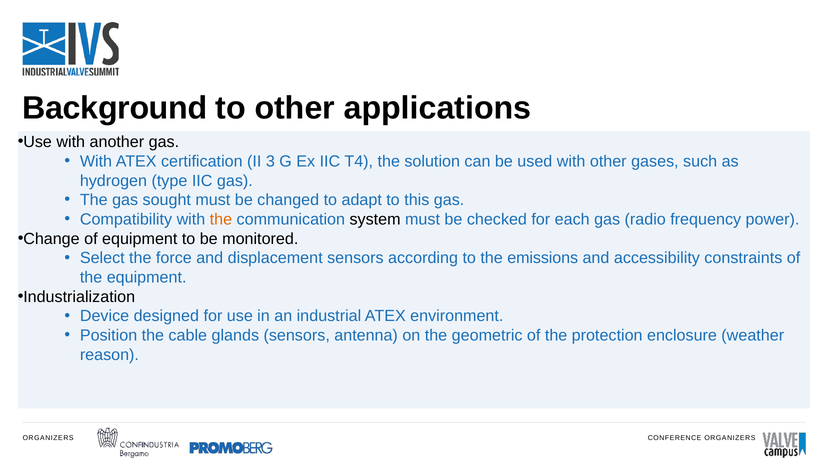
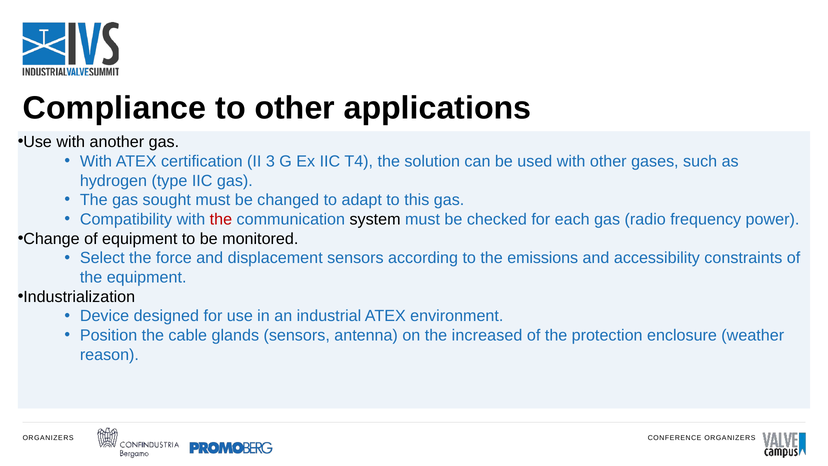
Background: Background -> Compliance (115, 108)
the colour: orange -> red (221, 219)
geometric: geometric -> increased (487, 335)
